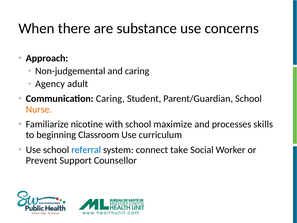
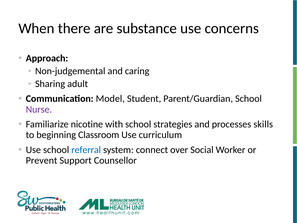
Agency: Agency -> Sharing (50, 84)
Communication Caring: Caring -> Model (110, 99)
Nurse colour: orange -> purple (39, 109)
maximize: maximize -> strategies (173, 124)
take: take -> over (179, 150)
